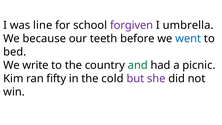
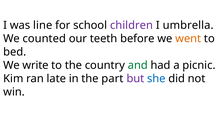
forgiven: forgiven -> children (132, 25)
because: because -> counted (44, 39)
went colour: blue -> orange (188, 39)
fifty: fifty -> late (56, 79)
cold: cold -> part (112, 79)
she colour: purple -> blue (156, 79)
